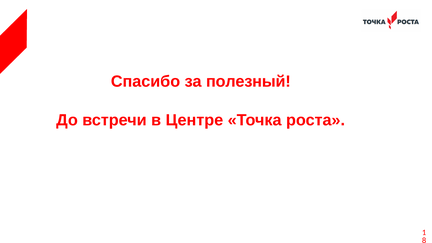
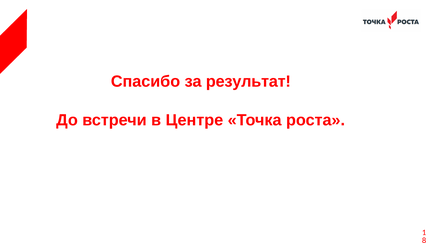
полезный: полезный -> результат (248, 81)
